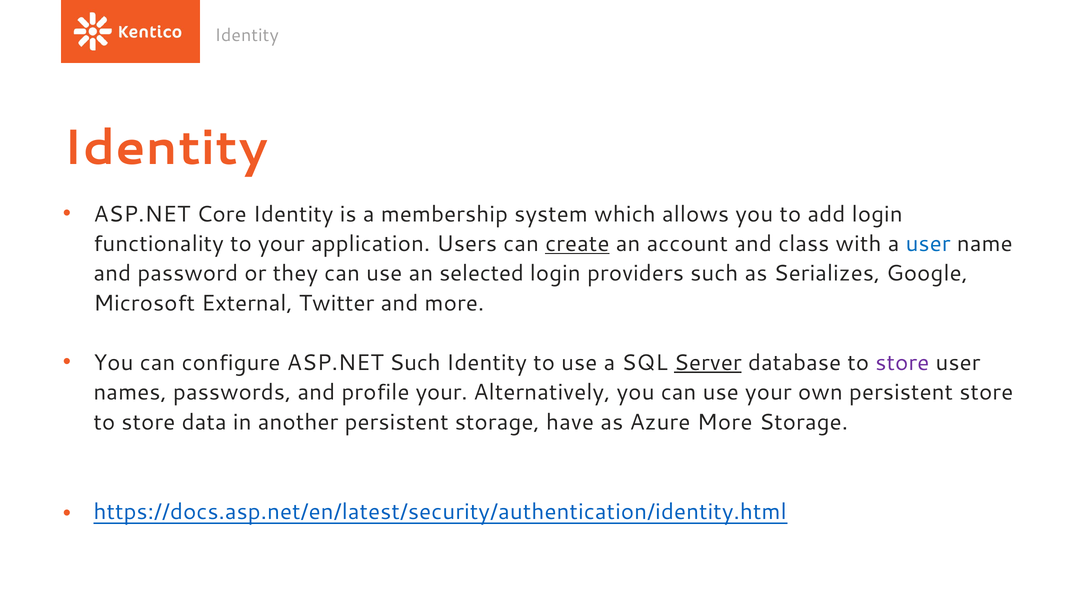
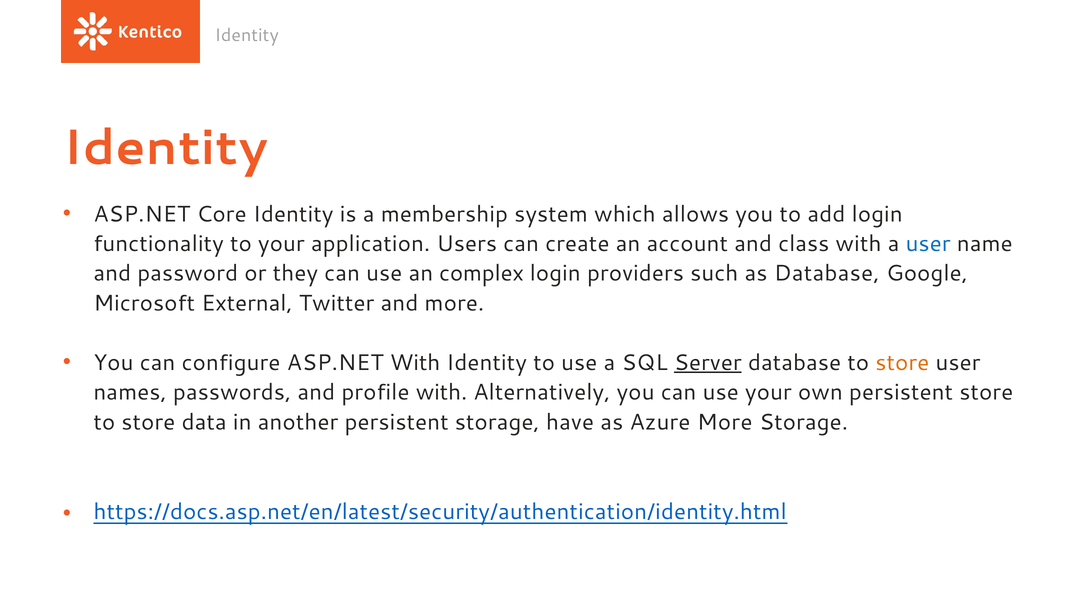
create underline: present -> none (577, 244)
selected: selected -> complex (482, 274)
as Serializes: Serializes -> Database (827, 274)
ASP.NET Such: Such -> With (415, 363)
store colour: purple -> orange (902, 363)
profile your: your -> with (442, 392)
